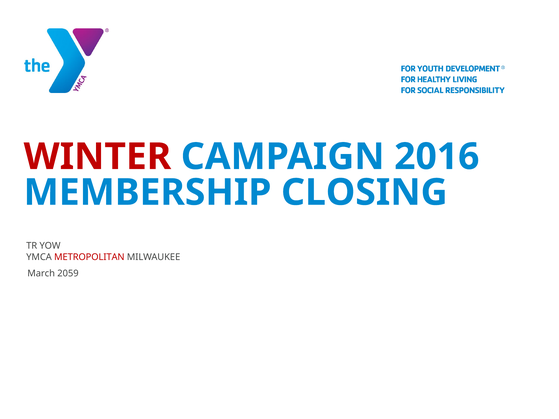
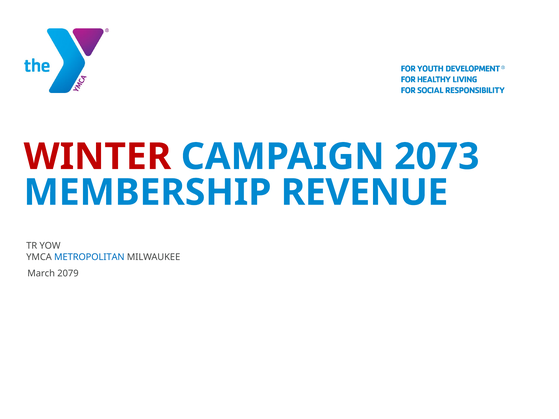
2016: 2016 -> 2073 (437, 157)
CLOSING: CLOSING -> REVENUE (365, 193)
METROPOLITAN colour: red -> blue (89, 257)
2059: 2059 -> 2079 (68, 273)
